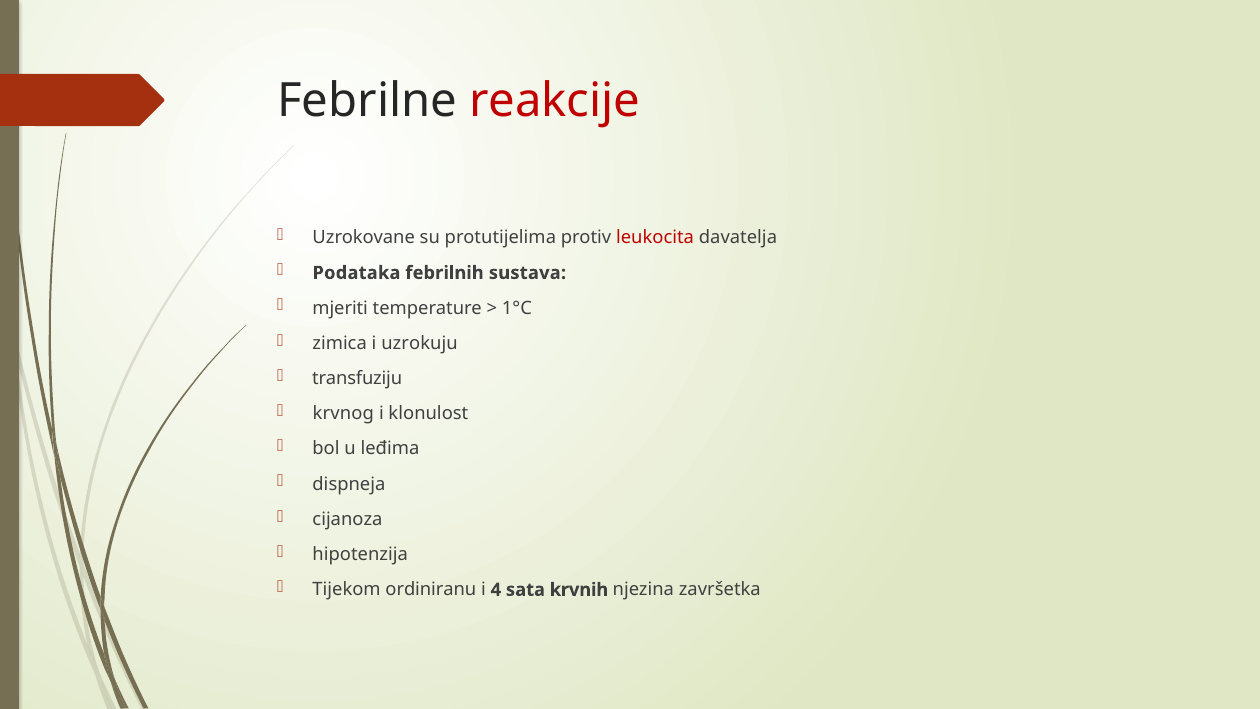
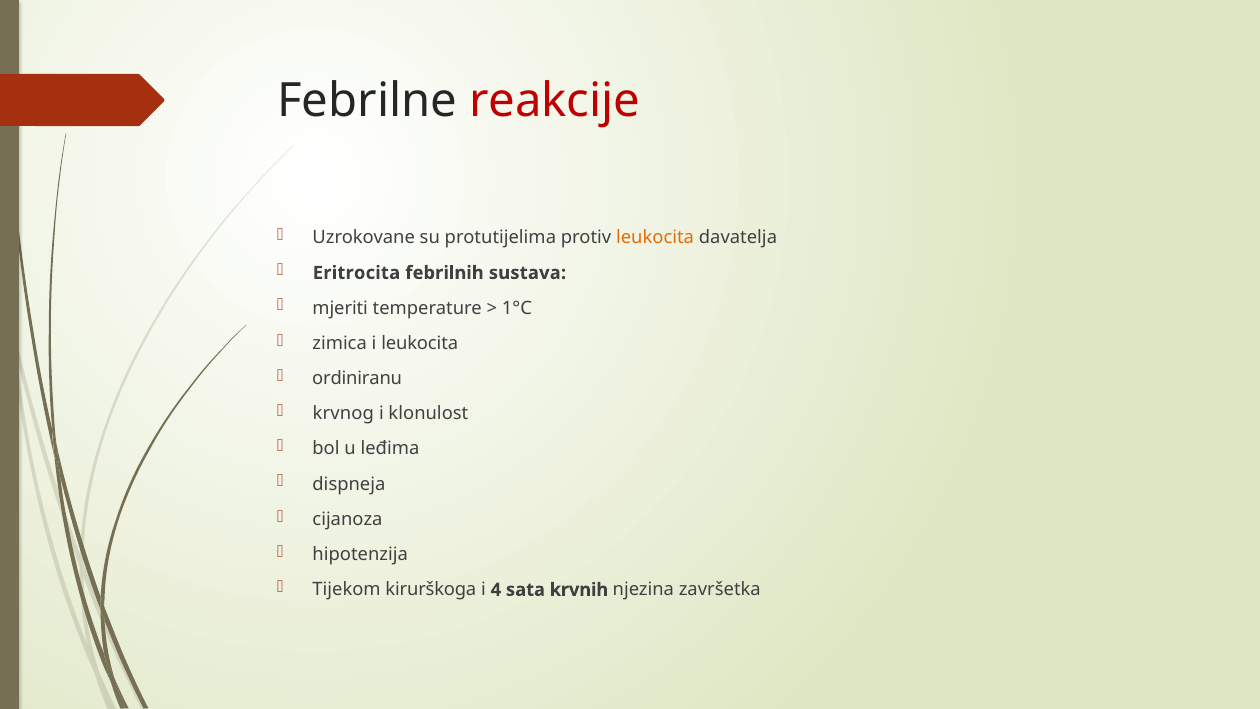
leukocita colour: red -> orange (655, 238)
Podataka: Podataka -> Eritrocita (356, 273)
i uzrokuju: uzrokuju -> leukocita (420, 343)
transfuziju: transfuziju -> ordiniranu (357, 378)
ordiniranu: ordiniranu -> kirurškoga (431, 590)
